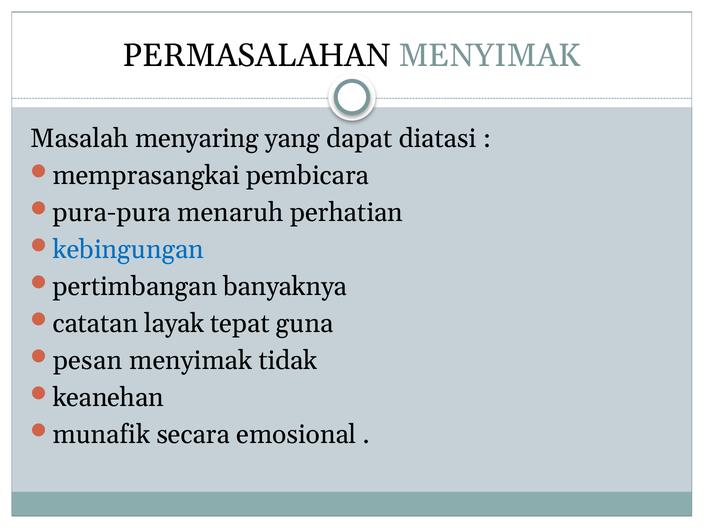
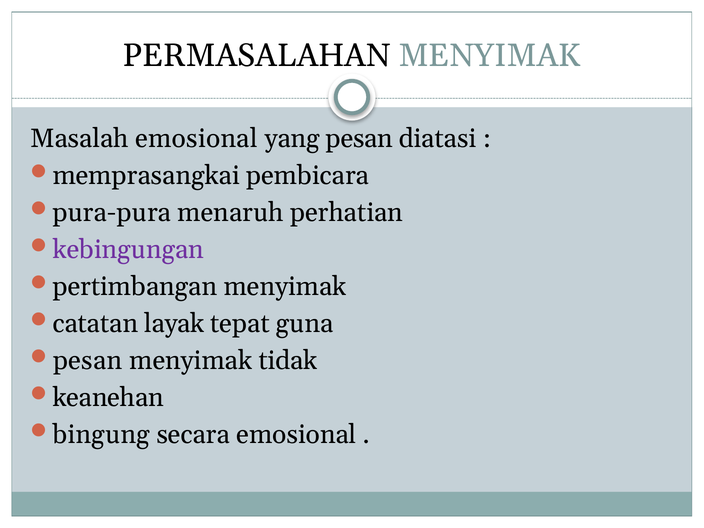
Masalah menyaring: menyaring -> emosional (197, 139)
yang dapat: dapat -> pesan (359, 139)
kebingungan colour: blue -> purple (128, 250)
pertimbangan banyaknya: banyaknya -> menyimak (285, 287)
munafik: munafik -> bingung (101, 435)
